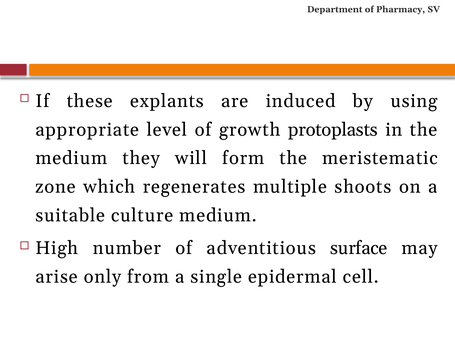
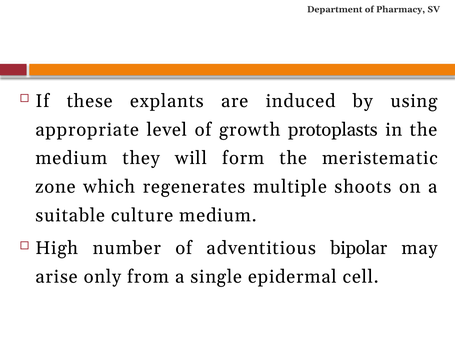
surface: surface -> bipolar (359, 247)
